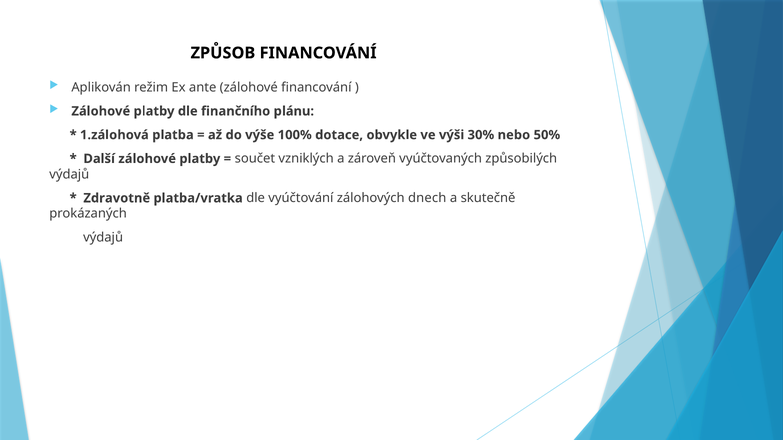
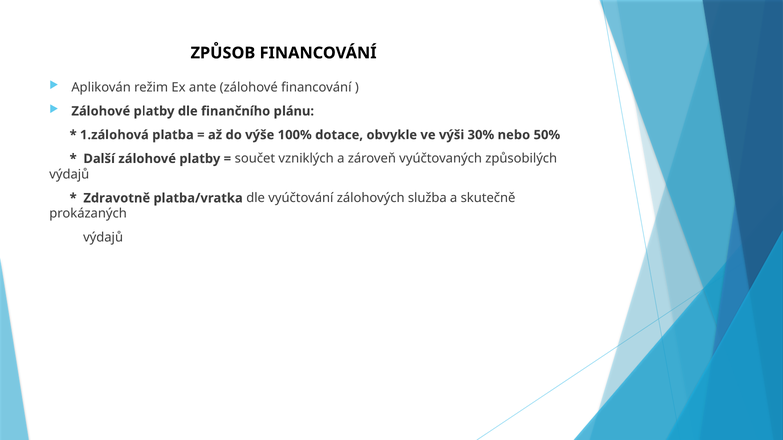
dnech: dnech -> služba (427, 198)
